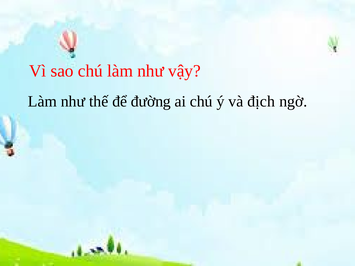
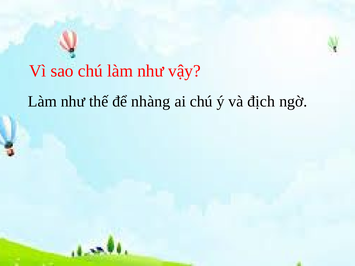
đường: đường -> nhàng (151, 102)
